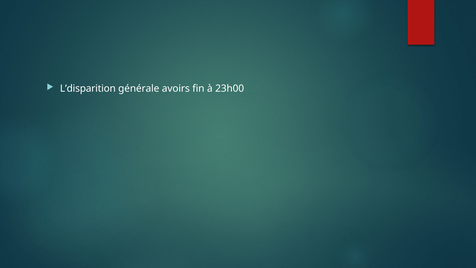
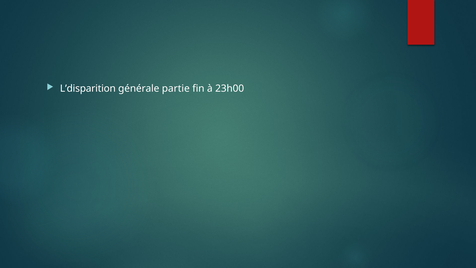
avoirs: avoirs -> partie (176, 89)
